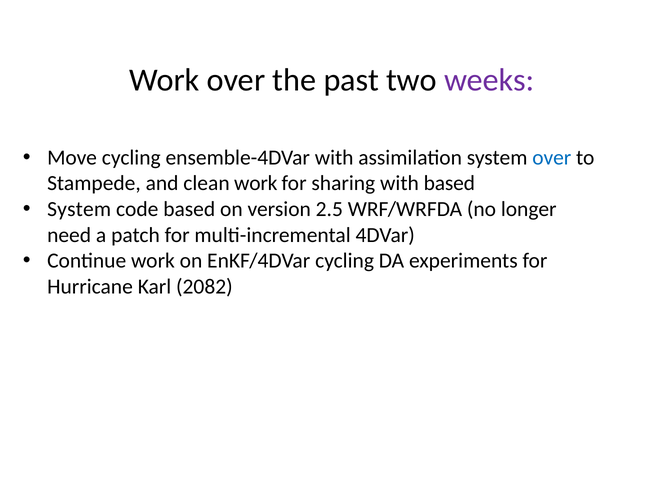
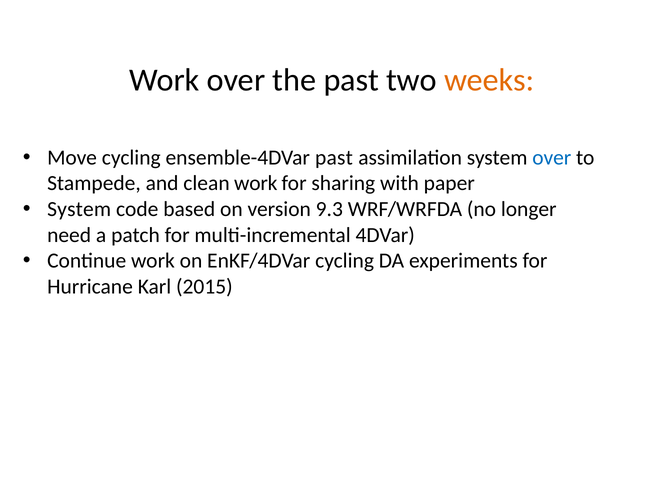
weeks colour: purple -> orange (489, 80)
ensemble-4DVar with: with -> past (334, 158)
with based: based -> paper (449, 184)
2.5: 2.5 -> 9.3 (329, 209)
2082: 2082 -> 2015 (204, 287)
